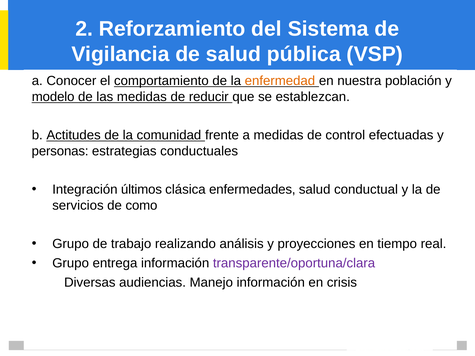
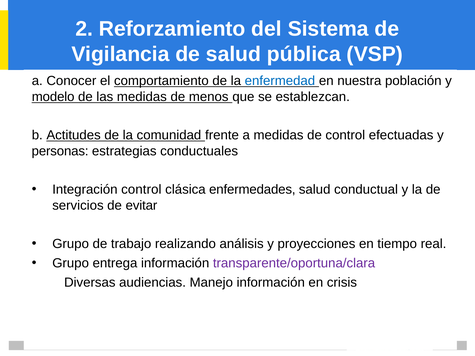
enfermedad colour: orange -> blue (280, 81)
reducir: reducir -> menos (209, 97)
Integración últimos: últimos -> control (141, 190)
como: como -> evitar (141, 206)
